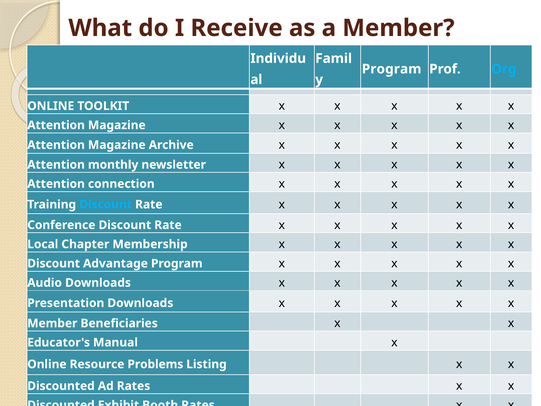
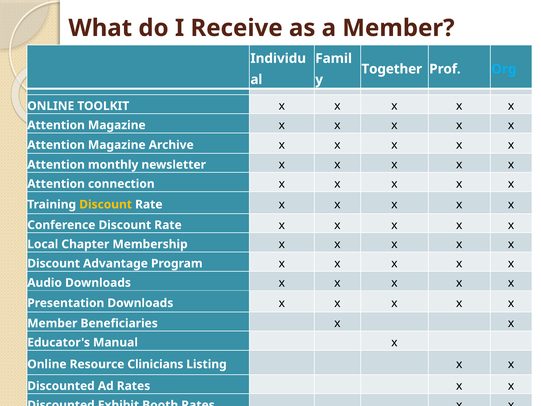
Program: Program -> Together (392, 69)
Discount colour: light blue -> yellow (106, 204)
Problems: Problems -> Clinicians (155, 364)
